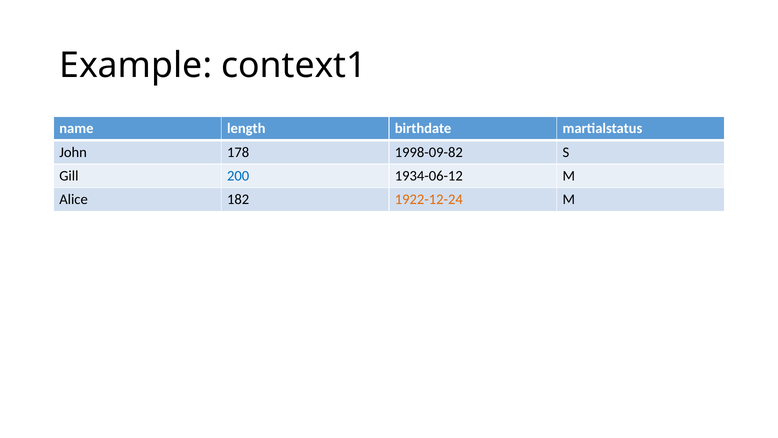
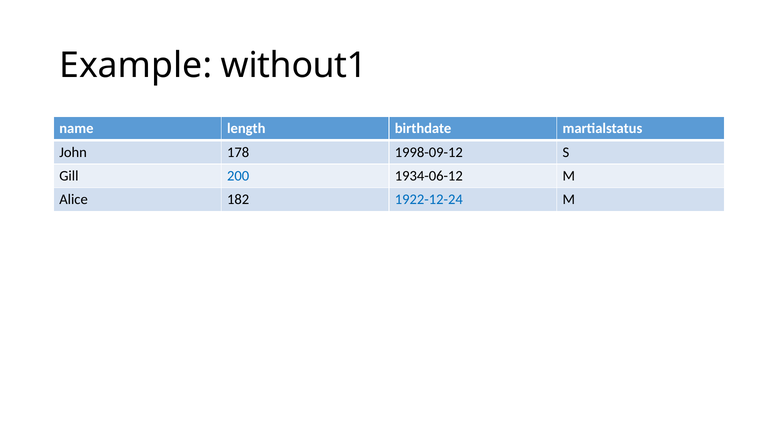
context1: context1 -> without1 (294, 65)
1998-09-82: 1998-09-82 -> 1998-09-12 (429, 152)
1922-12-24 colour: orange -> blue (429, 199)
